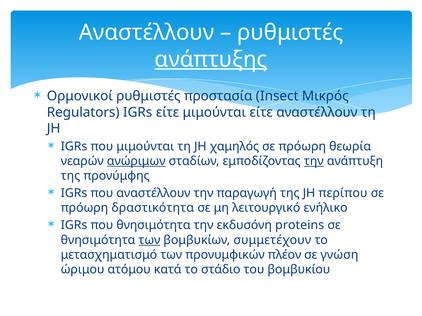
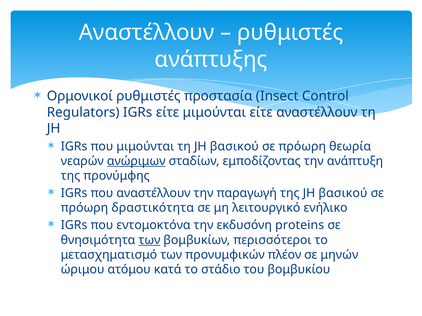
ανάπτυξης underline: present -> none (211, 59)
Μικρός: Μικρός -> Control (325, 96)
τη JH χαμηλός: χαμηλός -> βασικού (234, 147)
την underline: present -> none (314, 161)
της JH περίπου: περίπου -> βασικού (343, 193)
που θνησιμότητα: θνησιμότητα -> εντομοκτόνα (153, 226)
συμμετέχουν: συμμετέχουν -> περισσότεροι (272, 240)
γνώση: γνώση -> μηνών (339, 255)
